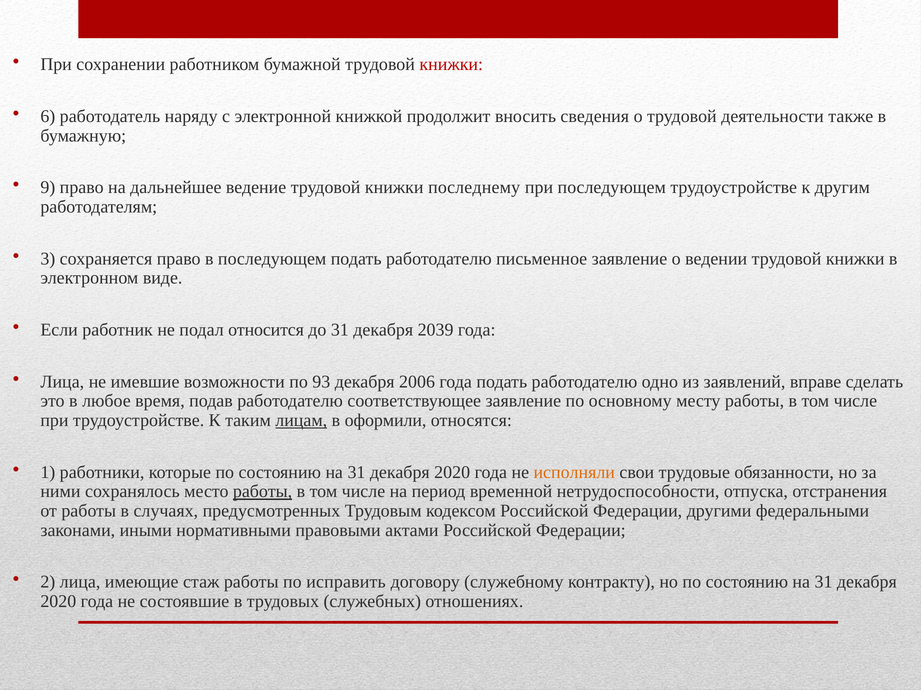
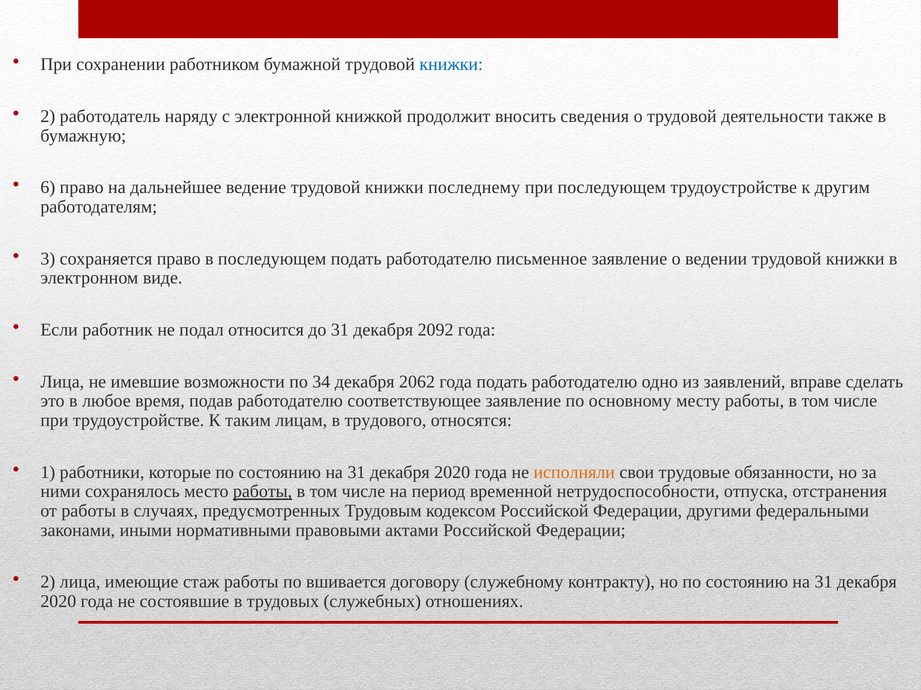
книжки colour: red -> blue (451, 65)
6: 6 -> 2 (48, 116)
9: 9 -> 6 (48, 188)
2039: 2039 -> 2092 (436, 330)
93: 93 -> 34 (321, 382)
2006: 2006 -> 2062 (417, 382)
лицам underline: present -> none (301, 421)
оформили: оформили -> трудового (386, 421)
исправить: исправить -> вшивается (346, 583)
